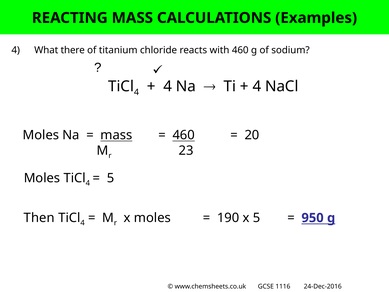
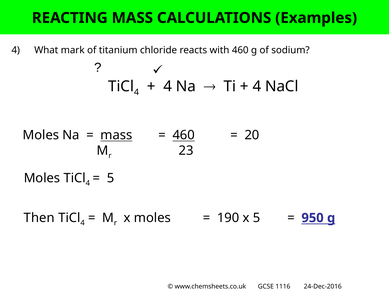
there: there -> mark (73, 50)
